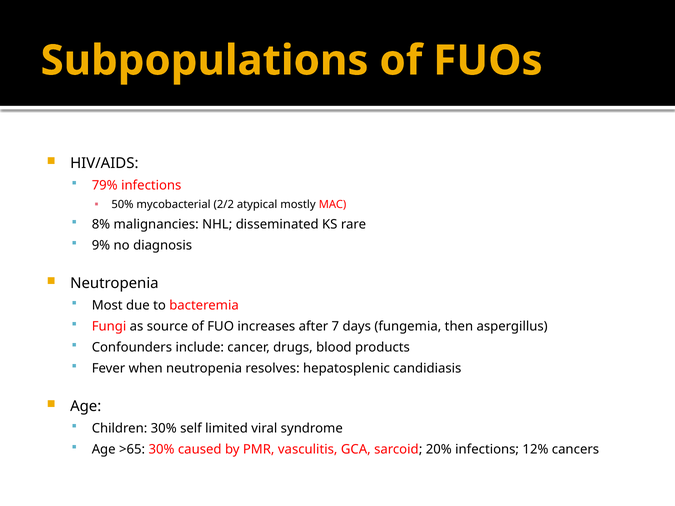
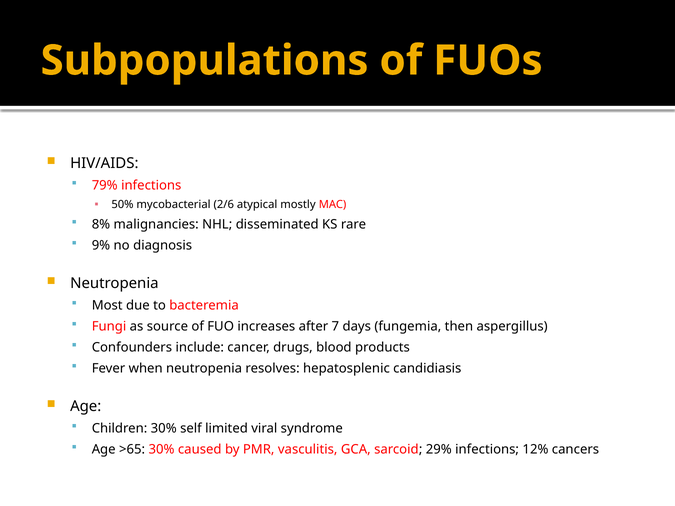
2/2: 2/2 -> 2/6 (224, 205)
20%: 20% -> 29% (439, 450)
